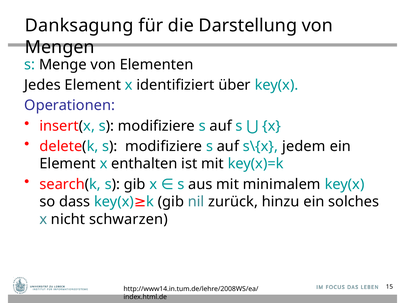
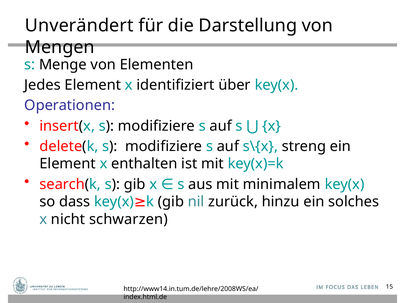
Danksagung: Danksagung -> Unverändert (79, 26)
jedem: jedem -> streng (304, 147)
